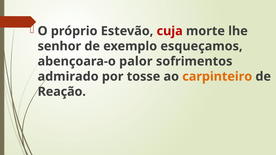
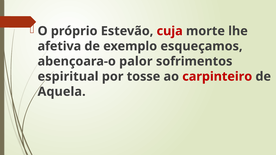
senhor: senhor -> afetiva (59, 46)
admirado: admirado -> espiritual (68, 77)
carpinteiro colour: orange -> red (217, 77)
Reação: Reação -> Aquela (62, 92)
